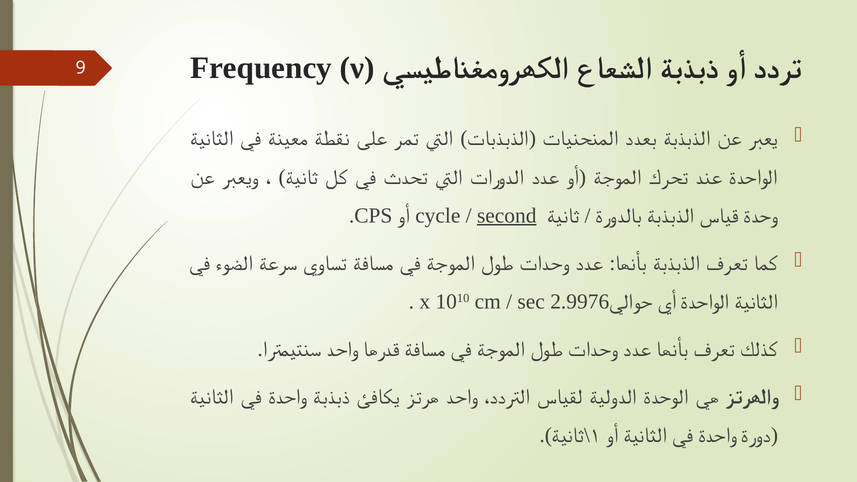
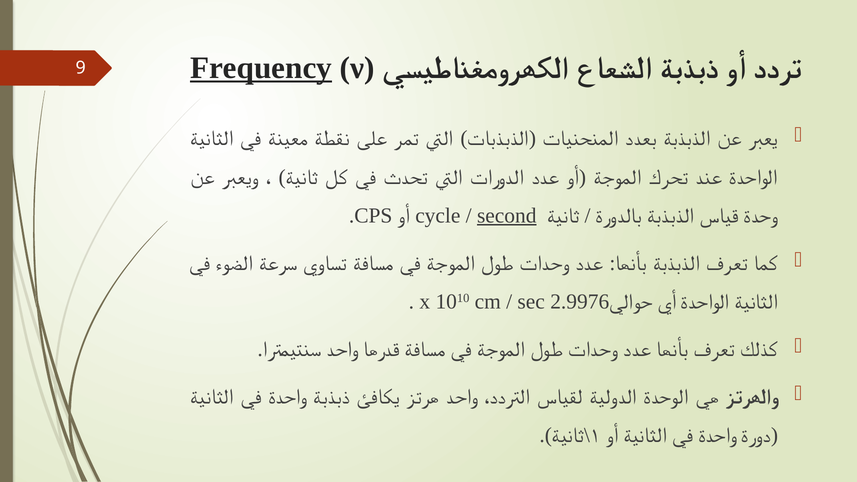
Frequency underline: none -> present (261, 68)
